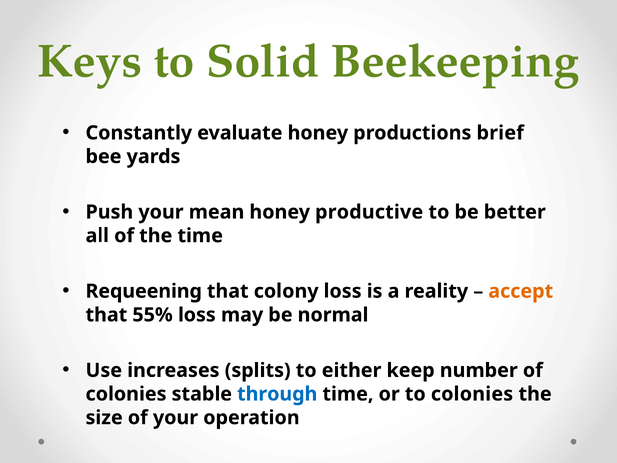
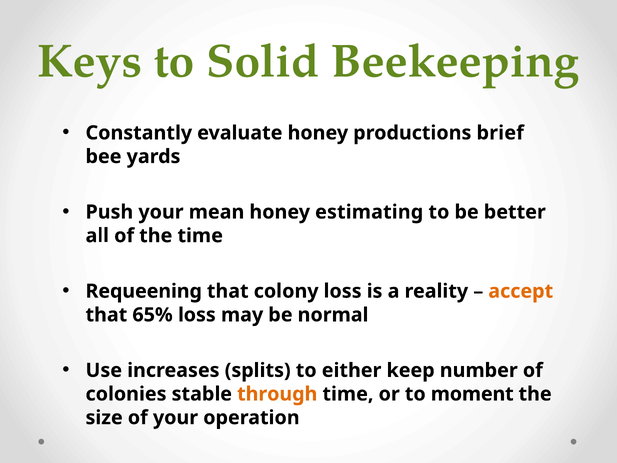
productive: productive -> estimating (369, 212)
55%: 55% -> 65% (153, 315)
through colour: blue -> orange (277, 394)
to colonies: colonies -> moment (472, 394)
